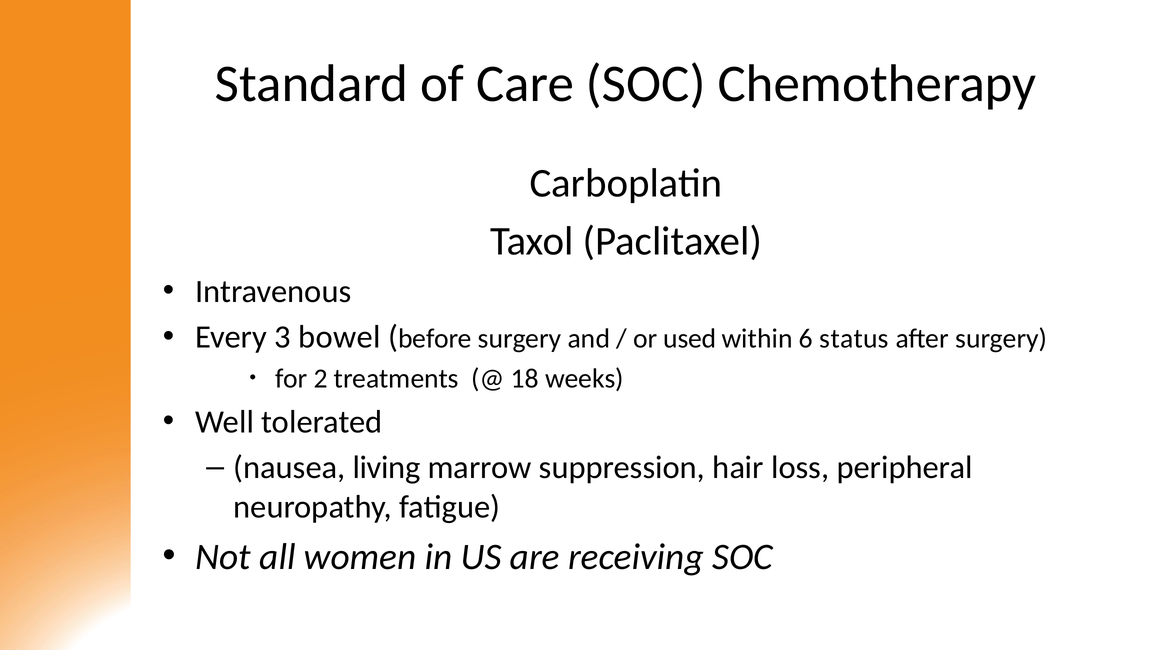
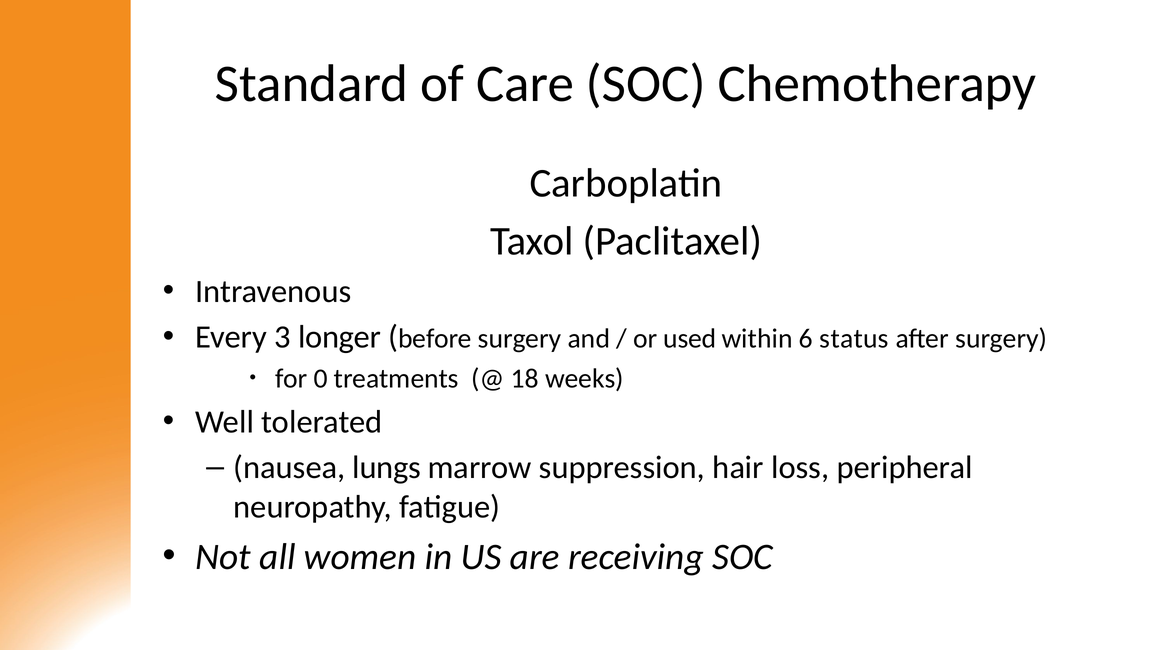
bowel: bowel -> longer (340, 337)
2: 2 -> 0 (321, 379)
living: living -> lungs (387, 468)
